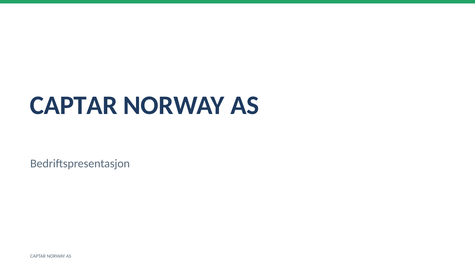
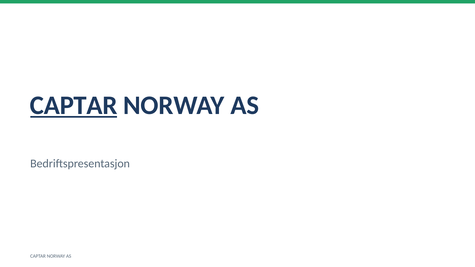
CAPTAR underline: none -> present (74, 105)
